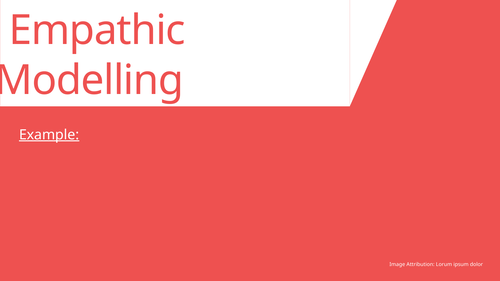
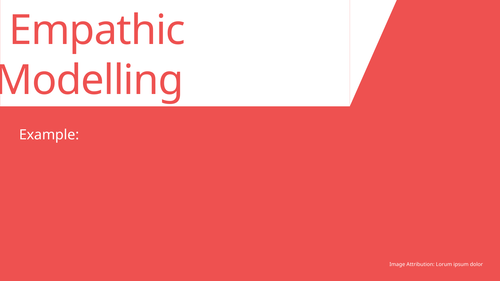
Example underline: present -> none (49, 135)
